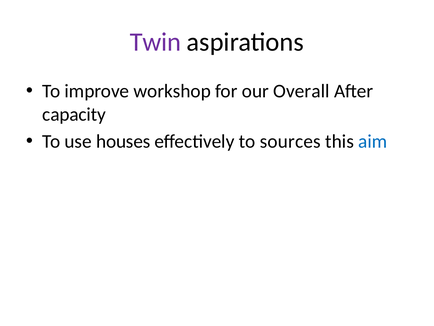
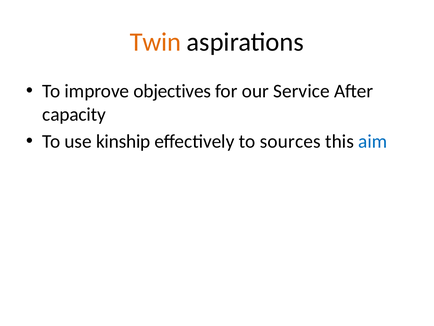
Twin colour: purple -> orange (155, 42)
workshop: workshop -> objectives (172, 91)
Overall: Overall -> Service (301, 91)
houses: houses -> kinship (123, 141)
